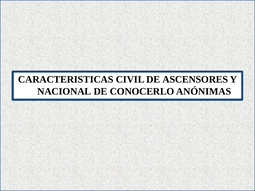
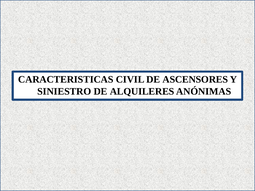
NACIONAL: NACIONAL -> SINIESTRO (64, 92)
CONOCERLO: CONOCERLO -> ALQUILERES (142, 92)
